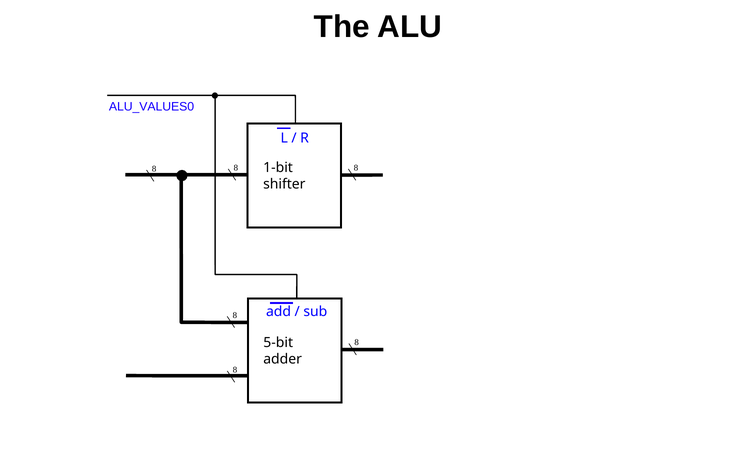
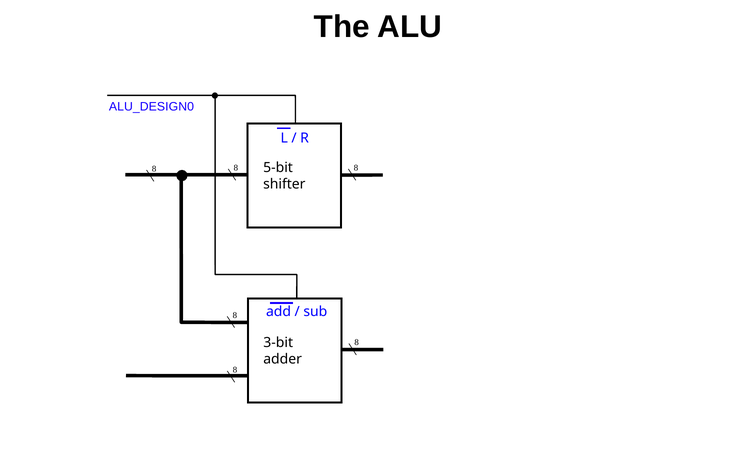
ALU_VALUES0: ALU_VALUES0 -> ALU_DESIGN0 (151, 107)
1-bit: 1-bit -> 5-bit (278, 168)
5-bit: 5-bit -> 3-bit (278, 343)
